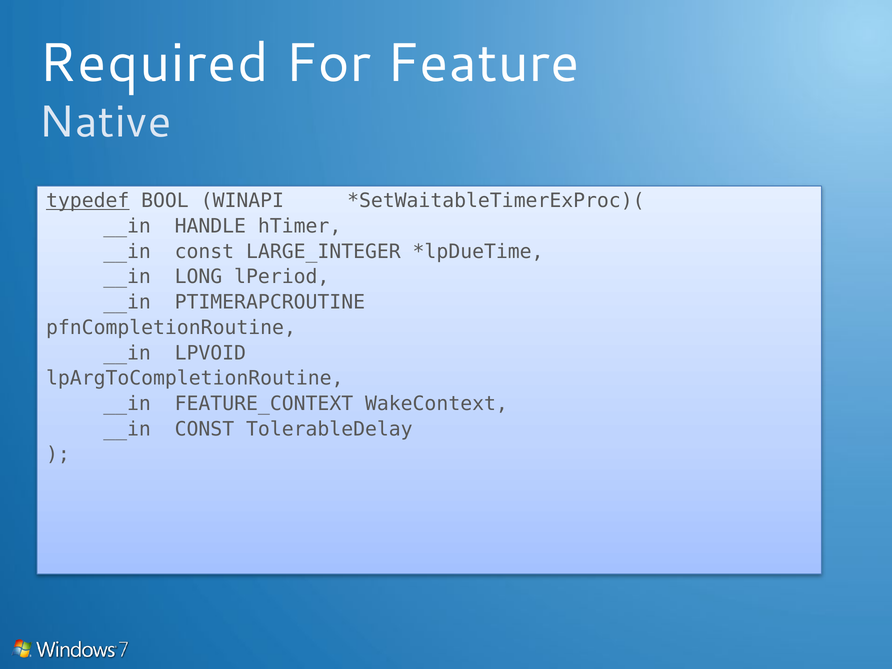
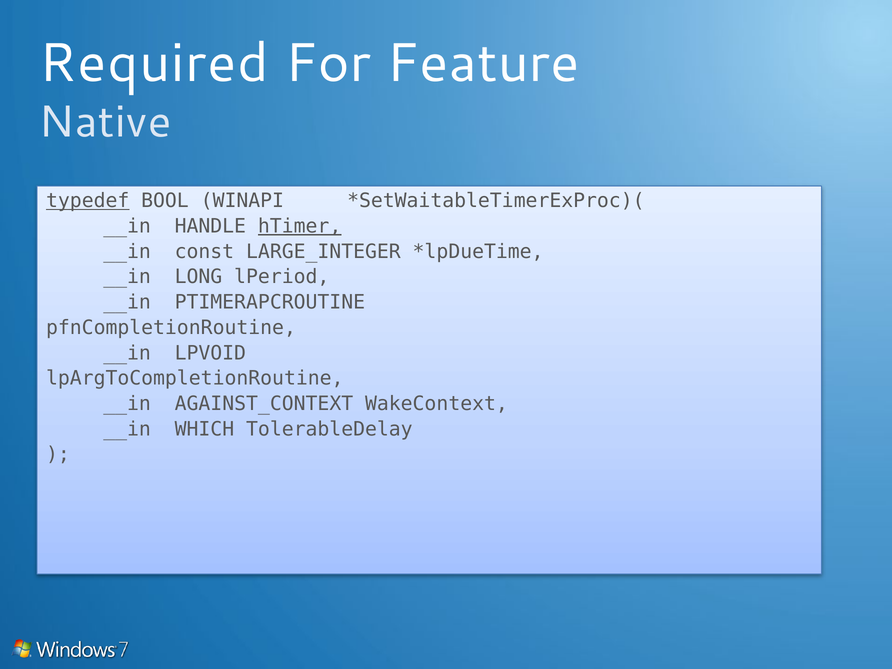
hTimer underline: none -> present (300, 226)
FEATURE_CONTEXT: FEATURE_CONTEXT -> AGAINST_CONTEXT (264, 404)
CONST: CONST -> WHICH (204, 429)
